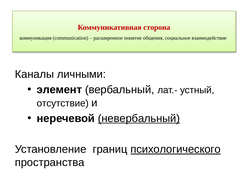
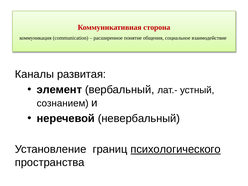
личными: личными -> развитая (81, 74)
отсутствие: отсутствие -> сознанием (63, 103)
невербальный underline: present -> none (139, 118)
